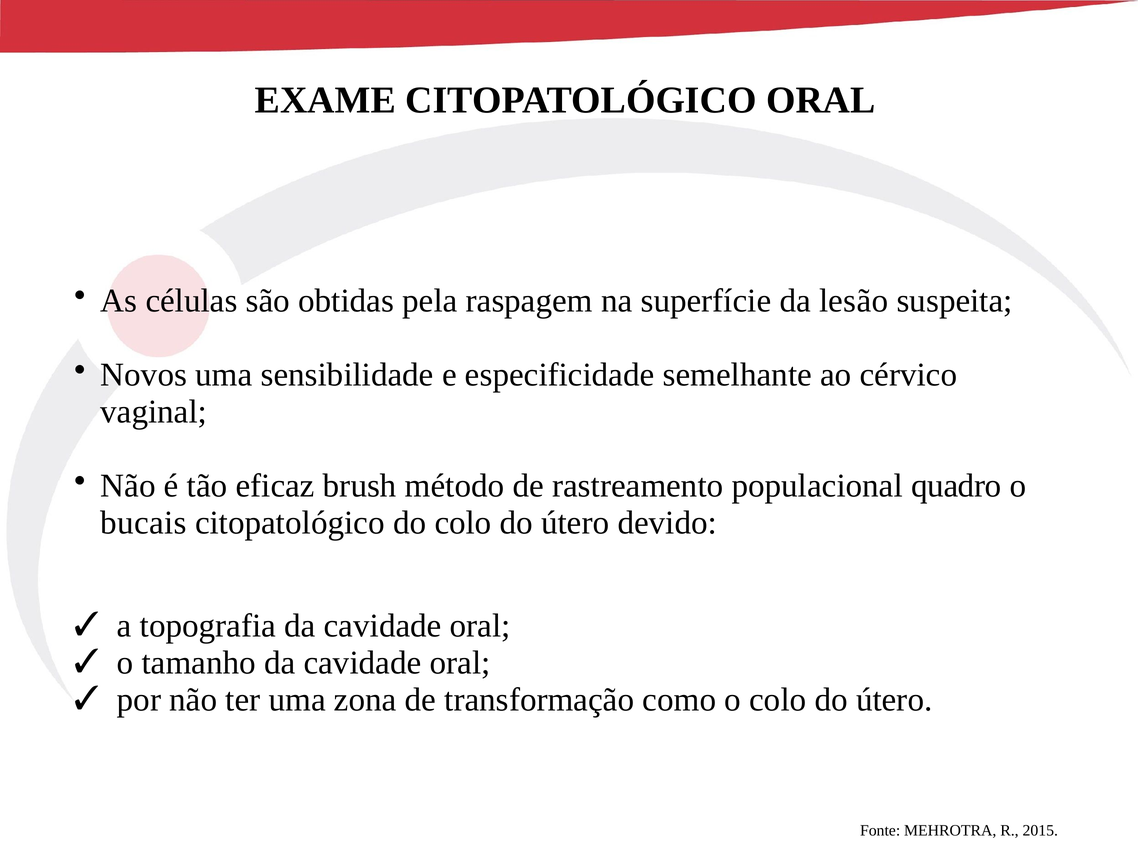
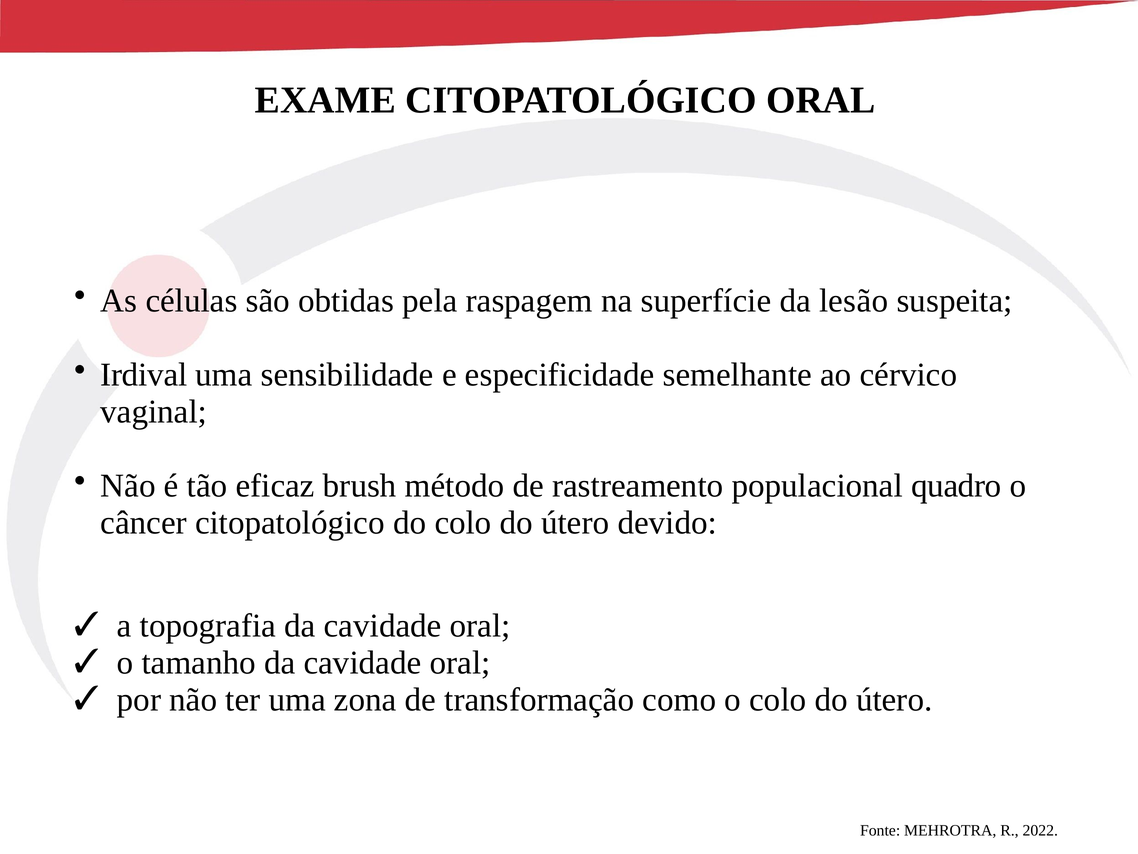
Novos: Novos -> Irdival (144, 374)
bucais: bucais -> câncer (144, 523)
2015: 2015 -> 2022 (1040, 830)
